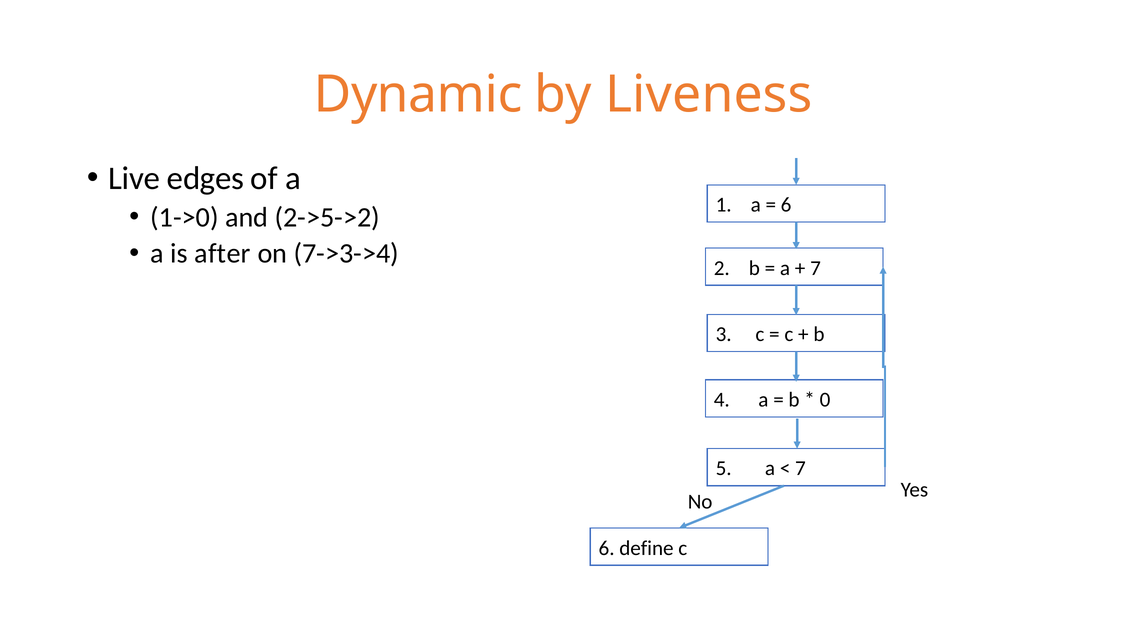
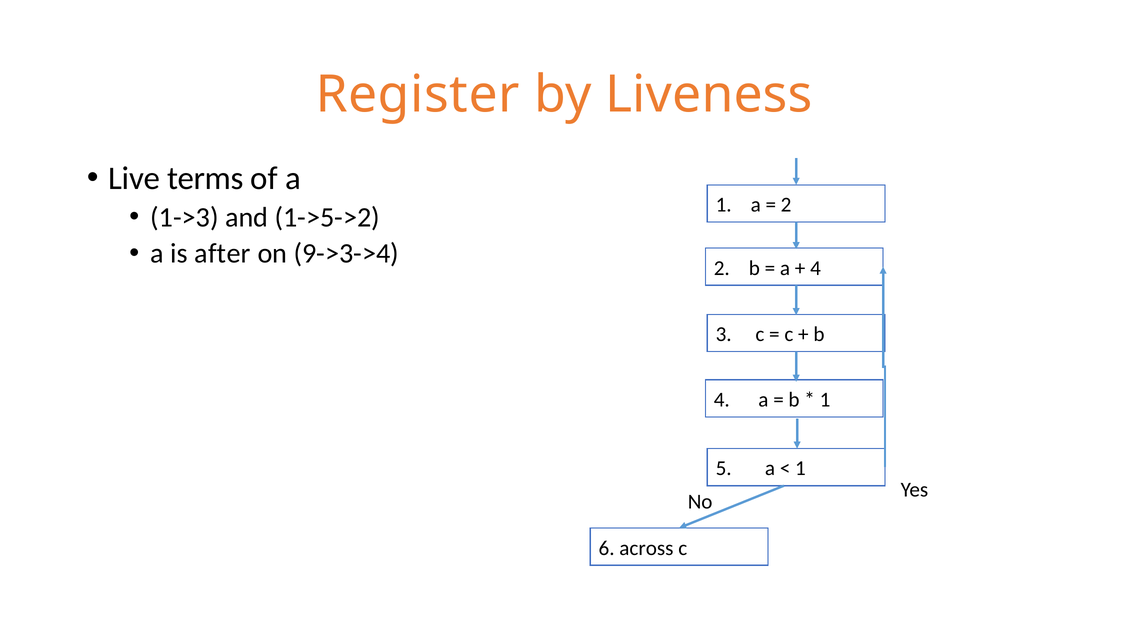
Dynamic: Dynamic -> Register (418, 95)
edges: edges -> terms (205, 178)
6: 6 -> 2 (786, 205)
1->0: 1->0 -> 1->3 (185, 217)
2->5->2: 2->5->2 -> 1->5->2 (327, 217)
7->3->4: 7->3->4 -> 9->3->4 (346, 253)
7: 7 -> 4 (816, 268)
0: 0 -> 1 (825, 400)
7: 7 -> 1 (800, 468)
define: define -> across (646, 548)
